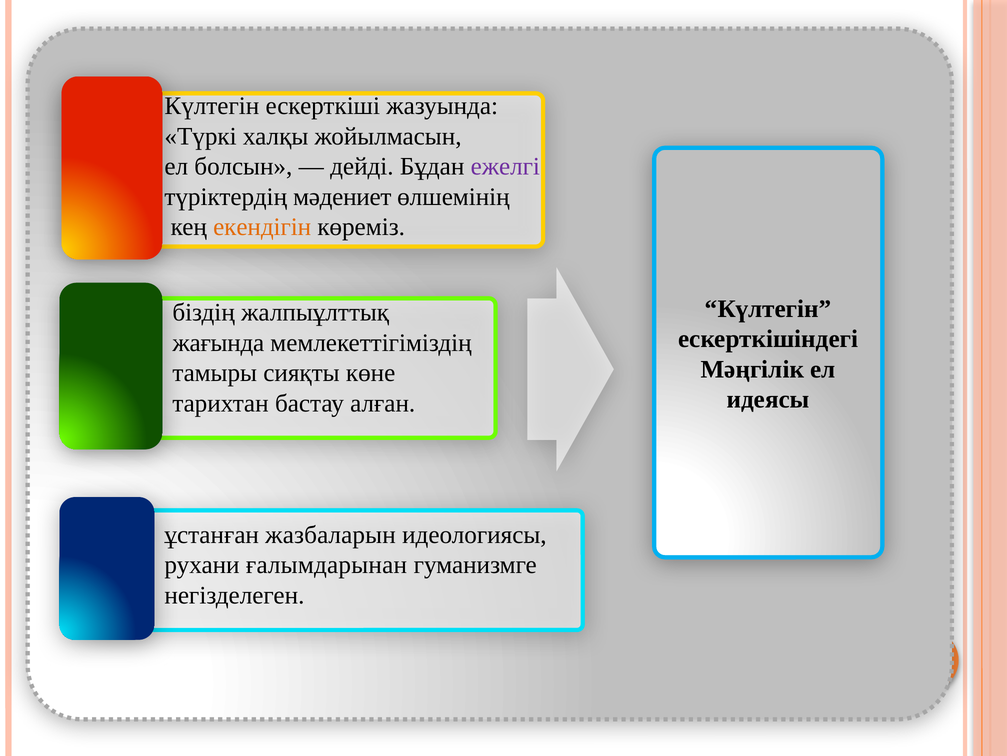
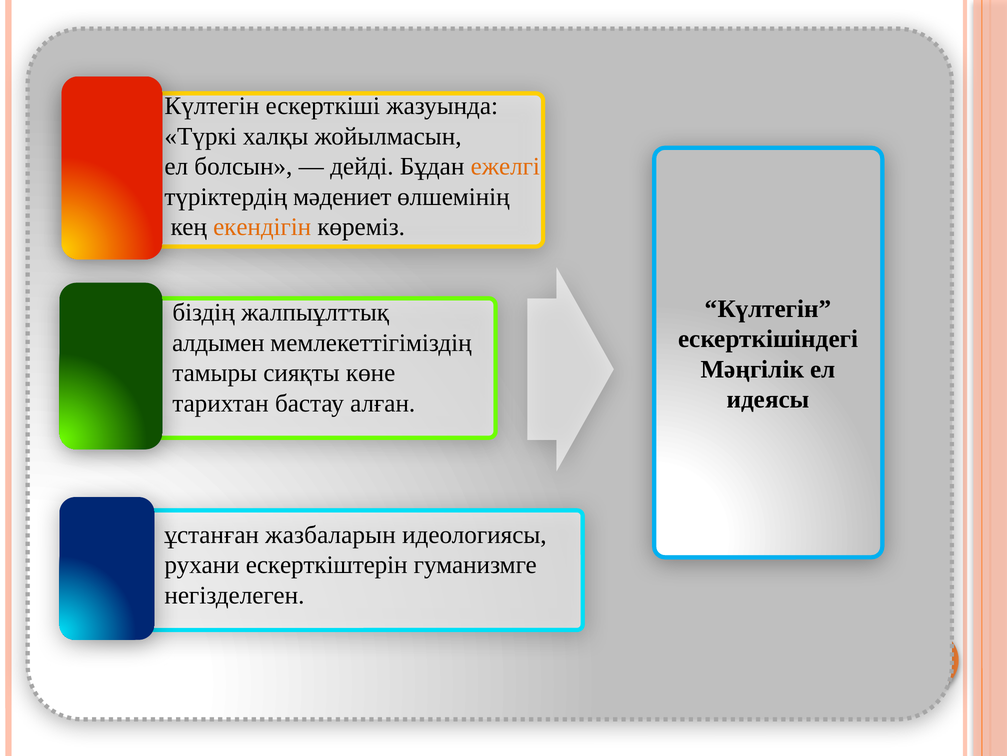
ежелгі colour: purple -> orange (505, 166)
жағында: жағында -> алдымен (218, 342)
ғалымдарынан: ғалымдарынан -> ескерткіштерін (327, 564)
